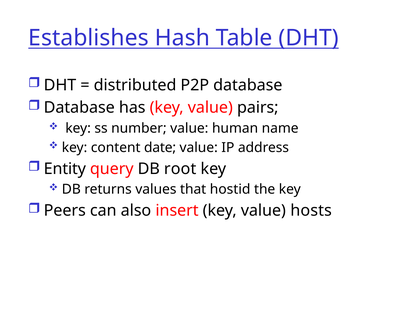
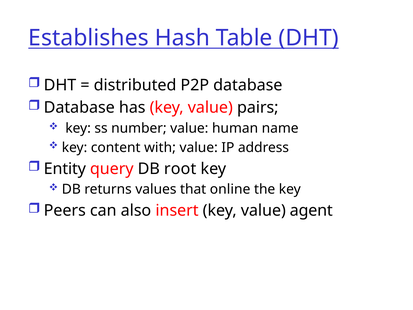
date: date -> with (160, 147)
hostid: hostid -> online (230, 189)
hosts: hosts -> agent (311, 210)
